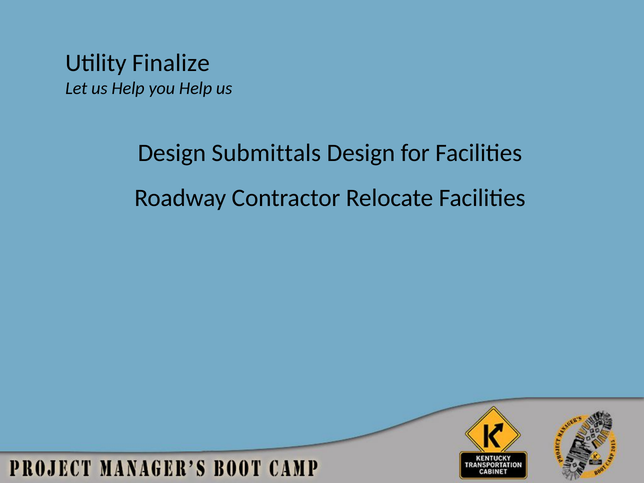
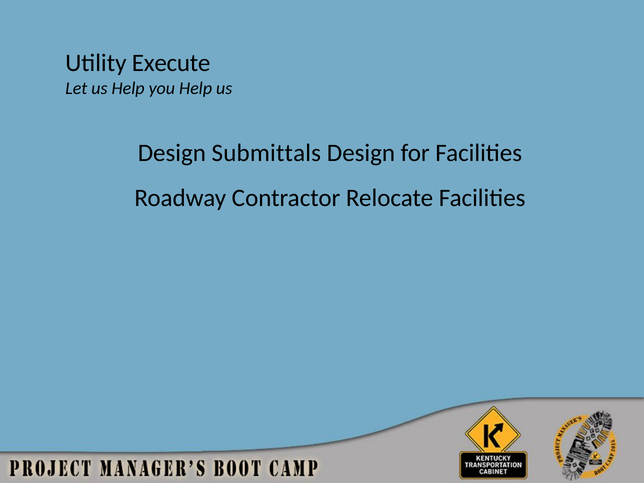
Finalize: Finalize -> Execute (171, 63)
